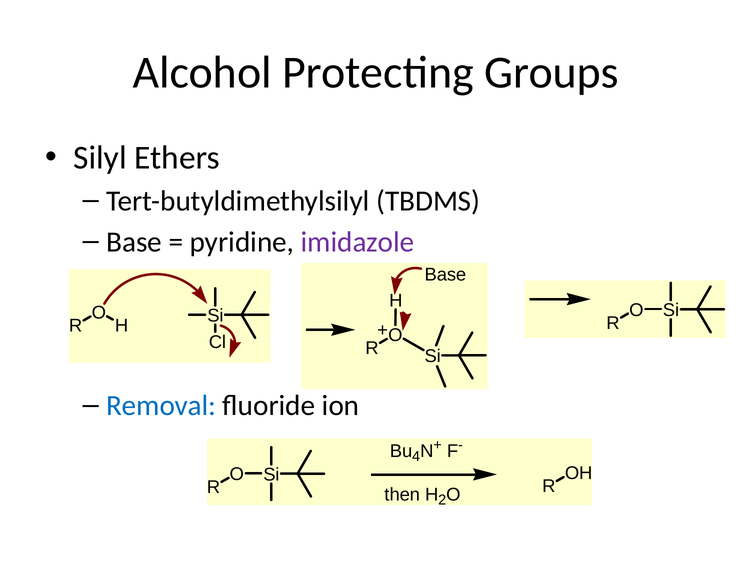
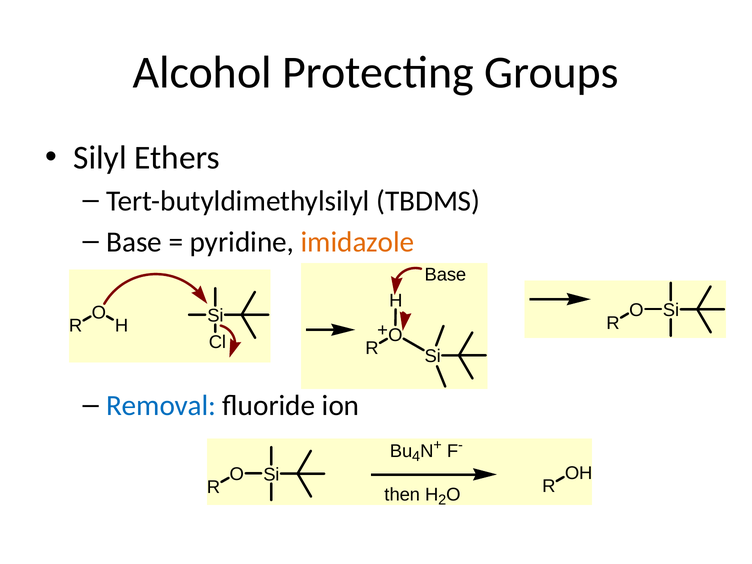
imidazole colour: purple -> orange (358, 242)
